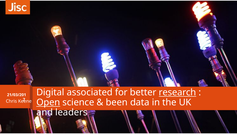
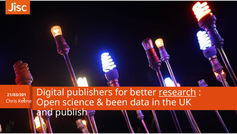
associated: associated -> publishers (90, 92)
Open underline: present -> none (48, 102)
leaders: leaders -> publish (71, 112)
